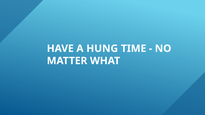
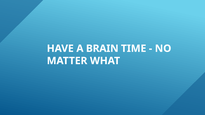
HUNG: HUNG -> BRAIN (102, 49)
